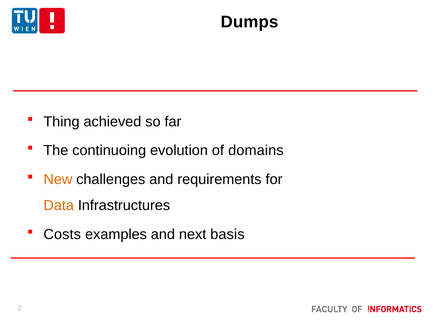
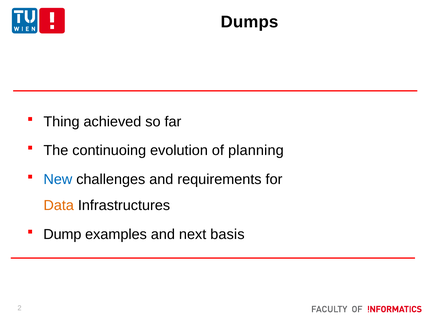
domains: domains -> planning (256, 150)
New colour: orange -> blue (58, 179)
Costs: Costs -> Dump (62, 234)
